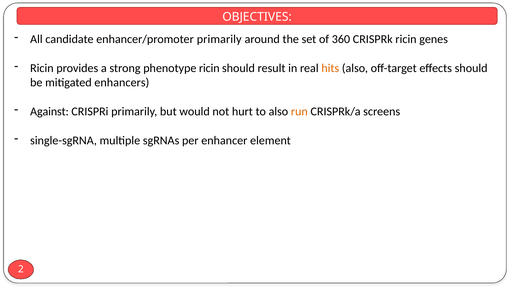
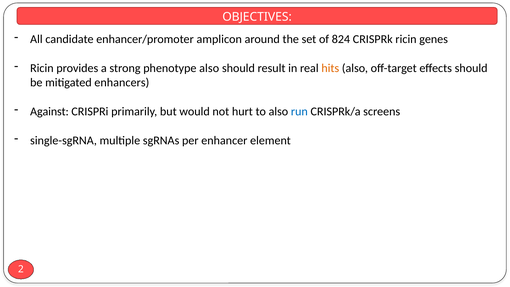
enhancer/promoter primarily: primarily -> amplicon (219, 39)
360: 360 -> 824 (341, 39)
phenotype ricin: ricin -> also (209, 68)
run colour: orange -> blue (299, 112)
